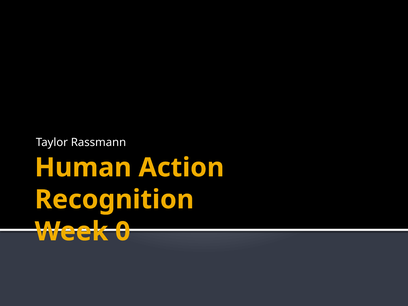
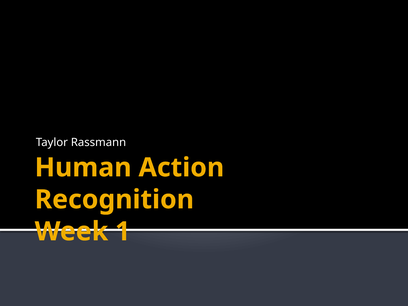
0: 0 -> 1 (123, 232)
